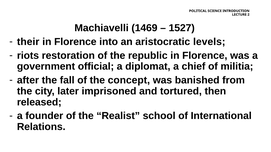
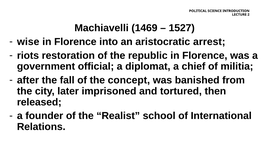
their: their -> wise (28, 42)
levels: levels -> arrest (209, 42)
